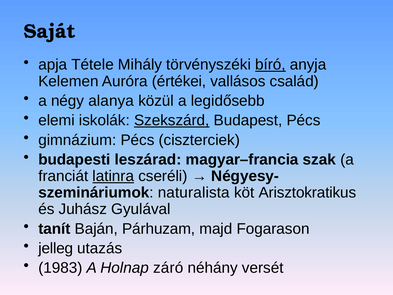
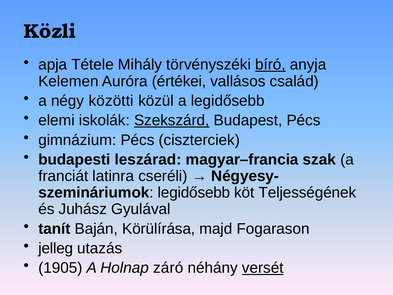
Saját: Saját -> Közli (50, 31)
alanya: alanya -> közötti (111, 101)
latinra underline: present -> none (113, 176)
naturalista: naturalista -> legidősebb (194, 192)
Arisztokratikus: Arisztokratikus -> Teljességének (307, 192)
Párhuzam: Párhuzam -> Körülírása (159, 229)
1983: 1983 -> 1905 (60, 268)
versét underline: none -> present (263, 268)
